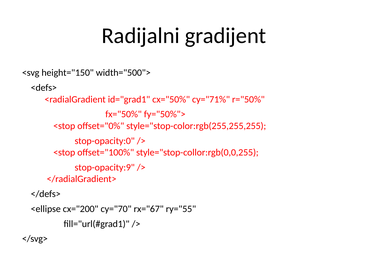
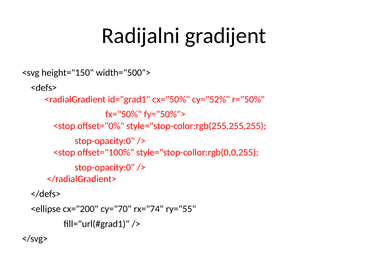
cy="71%: cy="71% -> cy="52% (211, 99)
stop-opacity:9: stop-opacity:9 -> stop-opacity:0 (105, 167)
rx="67: rx="67 -> rx="74 (149, 209)
